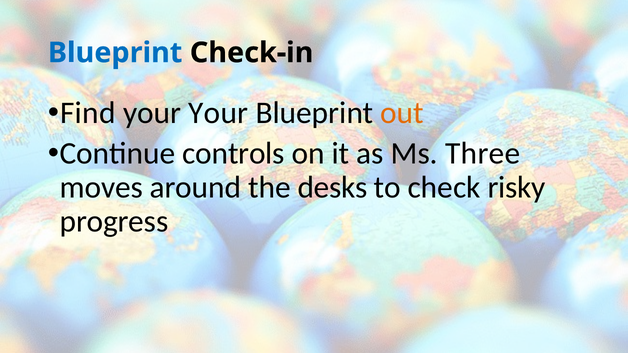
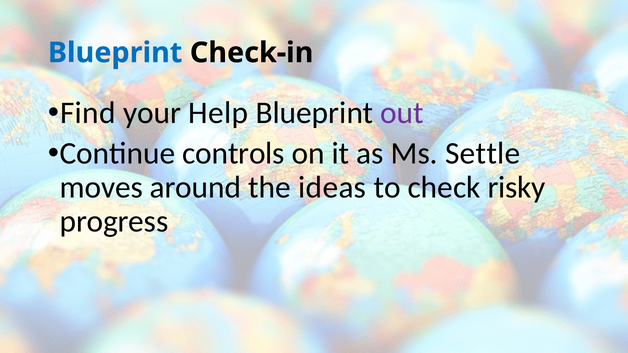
your Your: Your -> Help (218, 113)
out colour: orange -> purple (402, 113)
Three: Three -> Settle (483, 154)
desks: desks -> ideas (332, 188)
